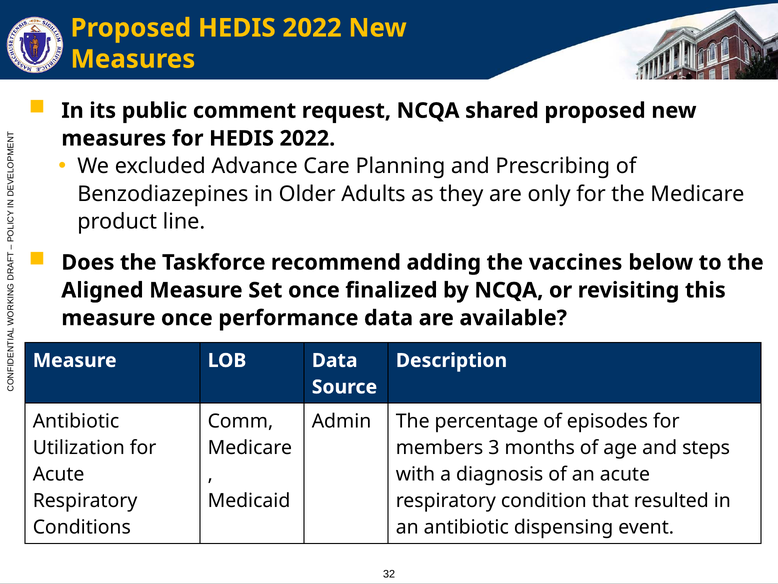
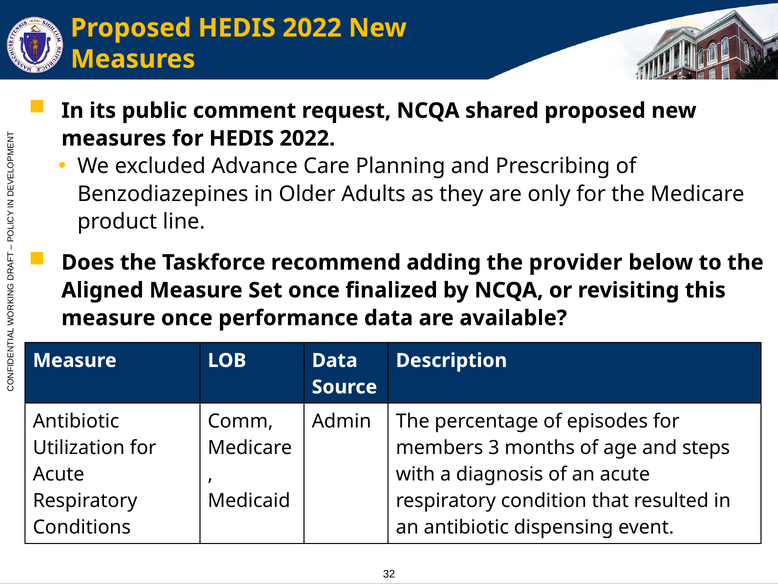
vaccines: vaccines -> provider (576, 262)
